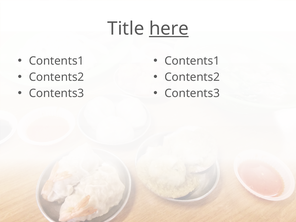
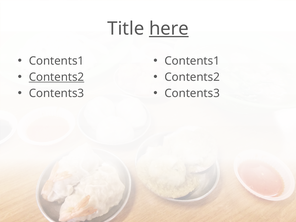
Contents2 underline: none -> present (57, 77)
